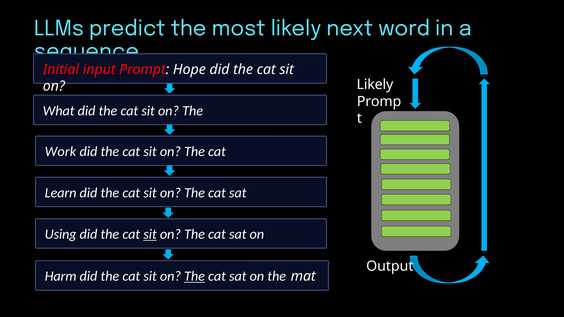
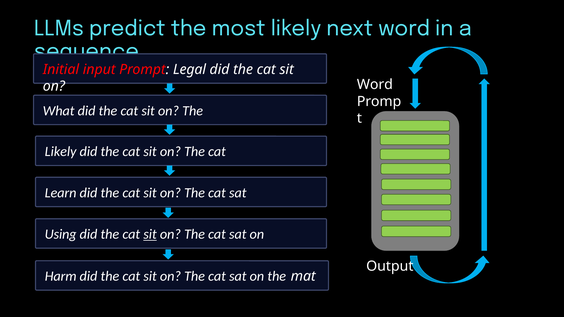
Hope: Hope -> Legal (189, 69)
Likely: Likely -> Word (375, 85)
Work: Work -> Likely (61, 152)
The underline: present -> none (195, 276)
